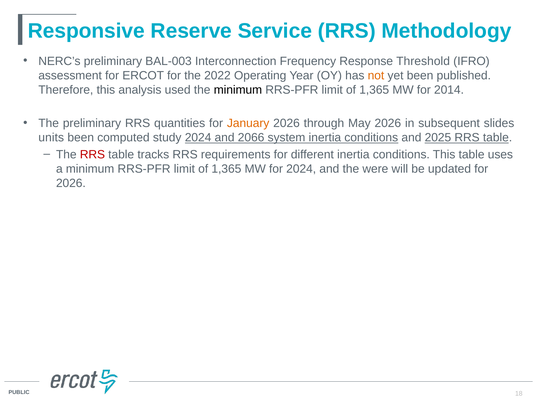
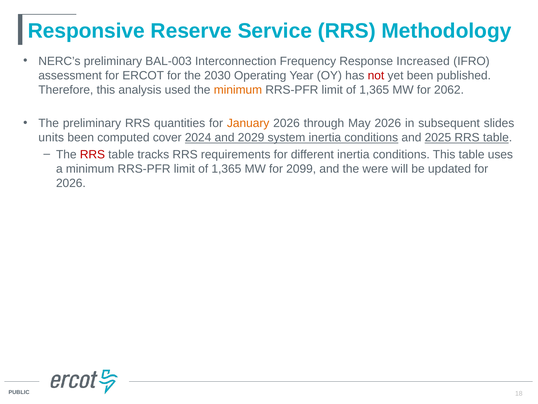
Threshold: Threshold -> Increased (423, 61)
2022: 2022 -> 2030 (217, 75)
not colour: orange -> red (376, 75)
minimum colour: black -> orange (238, 90)
2014: 2014 -> 2062 (449, 90)
study: study -> cover (167, 137)
2066: 2066 -> 2029 (251, 137)
for 2024: 2024 -> 2099 (301, 169)
